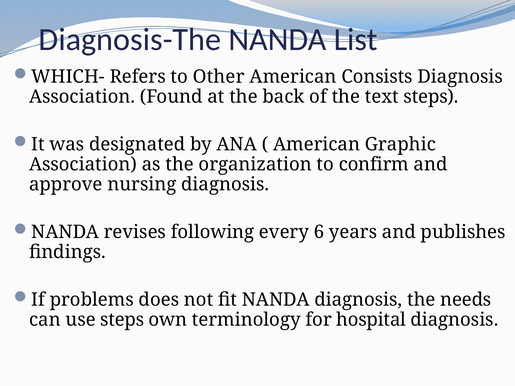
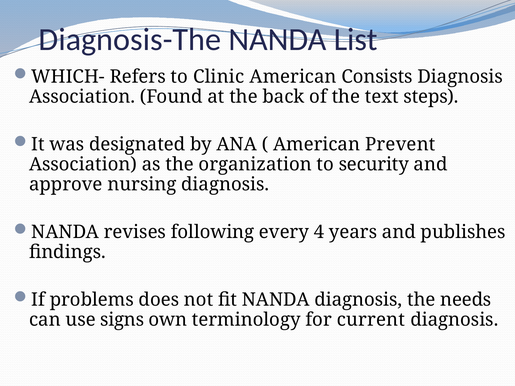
Other: Other -> Clinic (219, 77)
Graphic: Graphic -> Prevent (400, 144)
confirm: confirm -> security (374, 165)
6: 6 -> 4 (319, 232)
use steps: steps -> signs (122, 320)
hospital: hospital -> current (371, 320)
